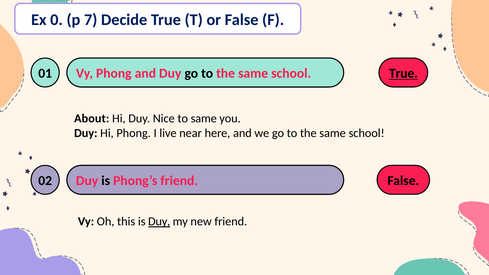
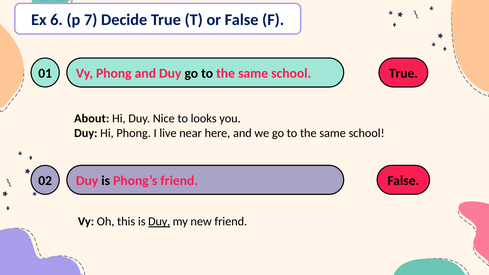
0: 0 -> 6 (57, 20)
True underline: present -> none (403, 73)
to same: same -> looks (204, 119)
